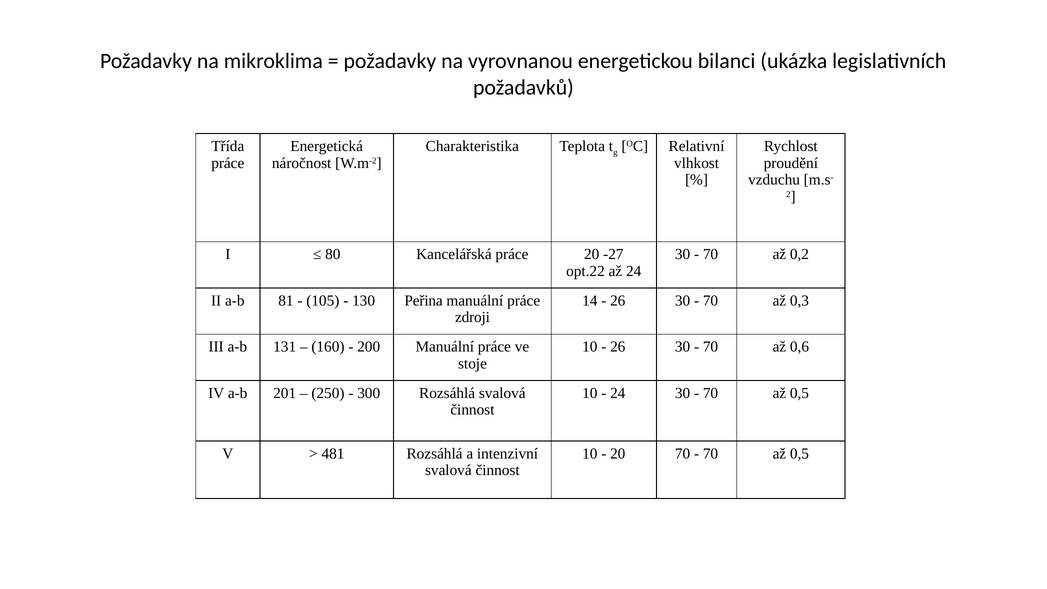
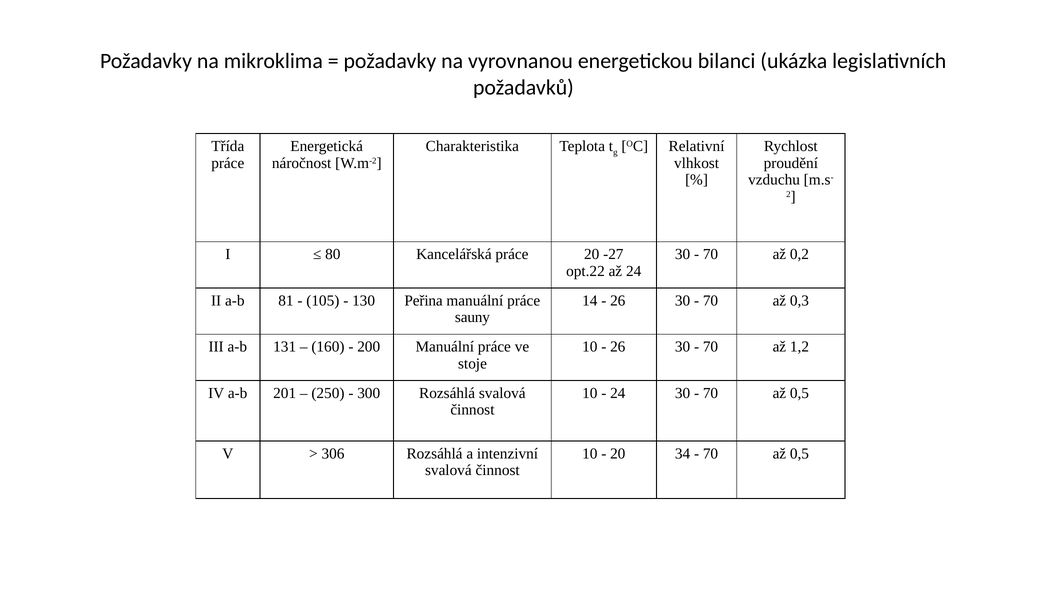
zdroji: zdroji -> sauny (472, 317)
0,6: 0,6 -> 1,2 (800, 347)
481: 481 -> 306 (333, 453)
20 70: 70 -> 34 (683, 453)
